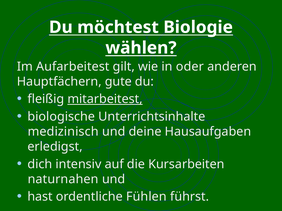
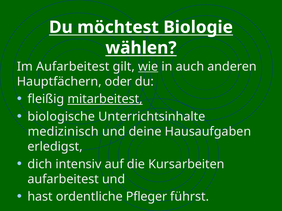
wie underline: none -> present (148, 67)
oder: oder -> auch (190, 67)
gute: gute -> oder (118, 82)
naturnahen: naturnahen -> aufarbeitest (63, 180)
Fühlen: Fühlen -> Pfleger (147, 197)
